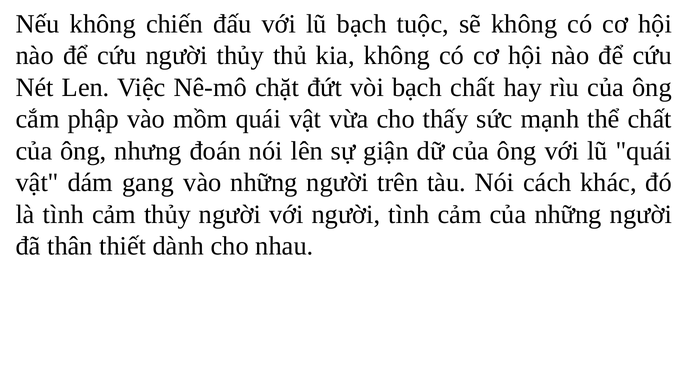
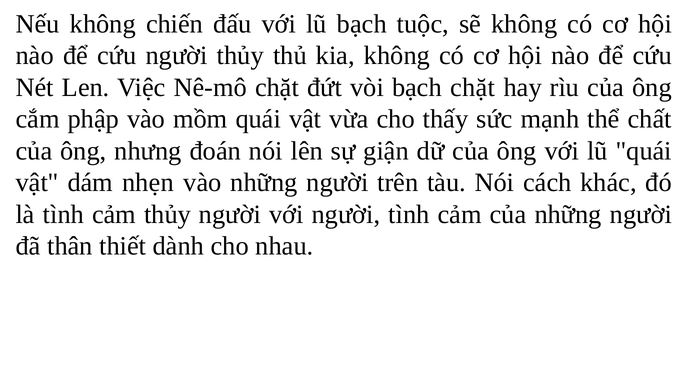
bạch chất: chất -> chặt (473, 87)
gang: gang -> nhẹn (148, 183)
